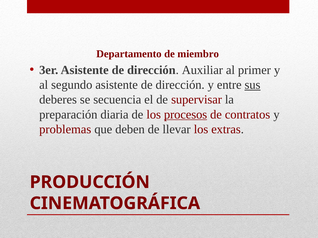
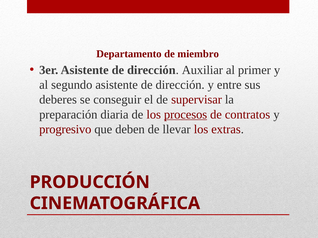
sus underline: present -> none (253, 85)
secuencia: secuencia -> conseguir (117, 100)
problemas: problemas -> progresivo (65, 129)
